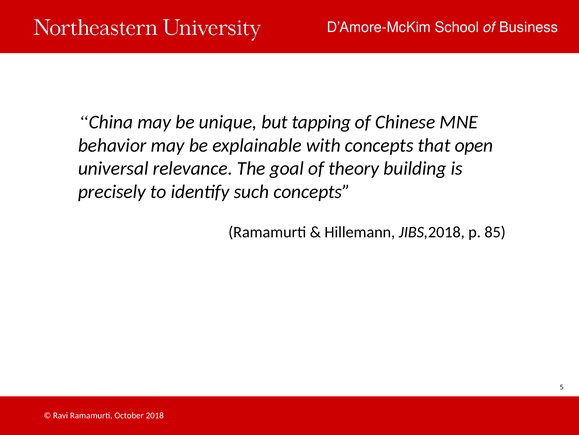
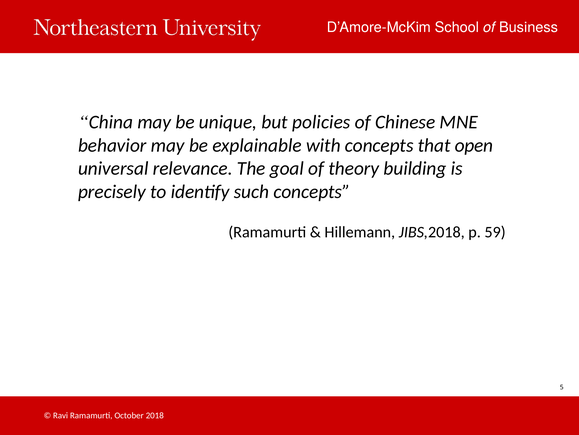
tapping: tapping -> policies (321, 122)
85: 85 -> 59 (495, 232)
